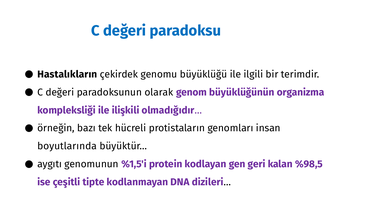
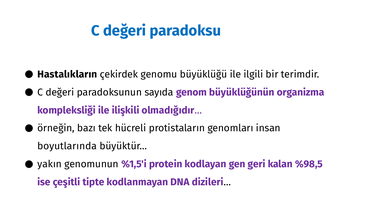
olarak: olarak -> sayıda (159, 92)
aygıtı: aygıtı -> yakın (50, 164)
